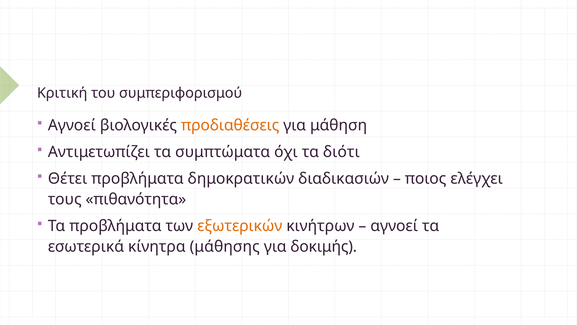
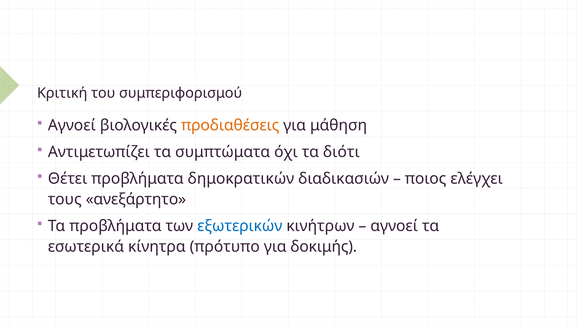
πιθανότητα: πιθανότητα -> ανεξάρτητο (136, 199)
εξωτερικών colour: orange -> blue (240, 226)
μάθησης: μάθησης -> πρότυπο (225, 246)
